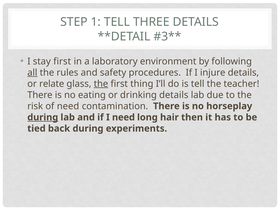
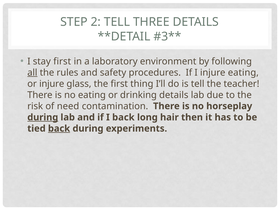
1: 1 -> 2 (96, 22)
injure details: details -> eating (243, 73)
or relate: relate -> injure (52, 84)
the underline: present -> none (101, 84)
I need: need -> back (123, 117)
back underline: none -> present (59, 129)
